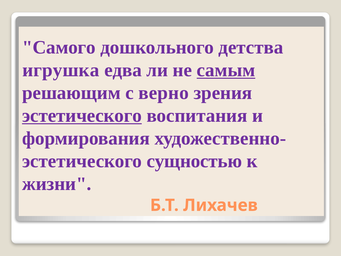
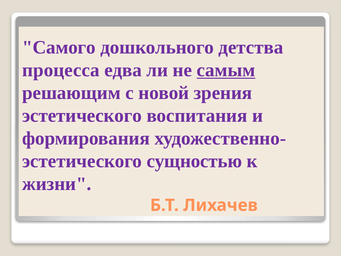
игрушка: игрушка -> процесса (61, 70)
верно: верно -> новой (164, 93)
эстетического underline: present -> none (82, 115)
